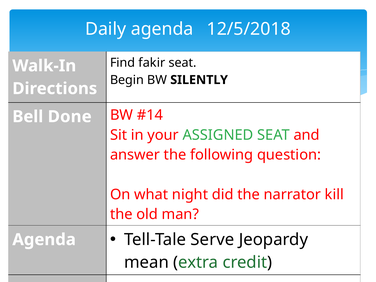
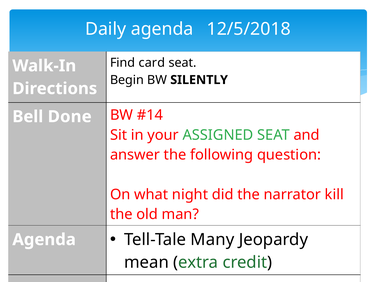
fakir: fakir -> card (152, 63)
Serve: Serve -> Many (212, 240)
